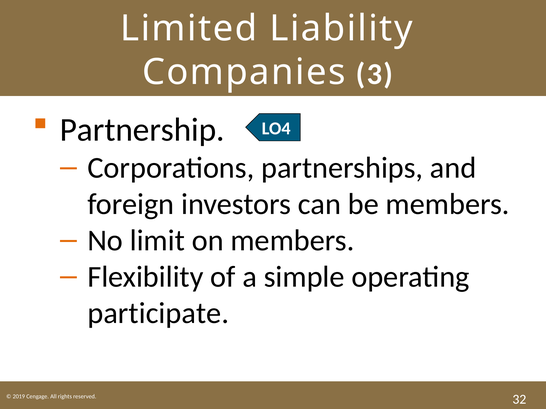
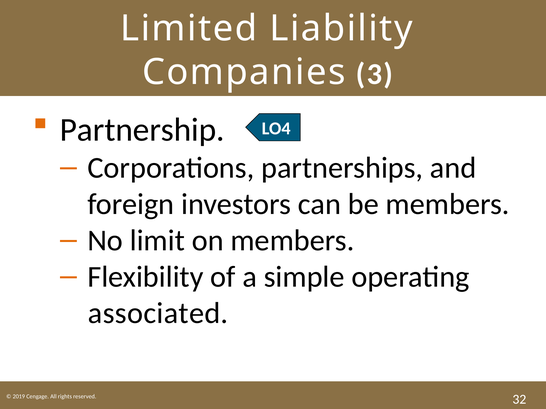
participate: participate -> associated (158, 313)
